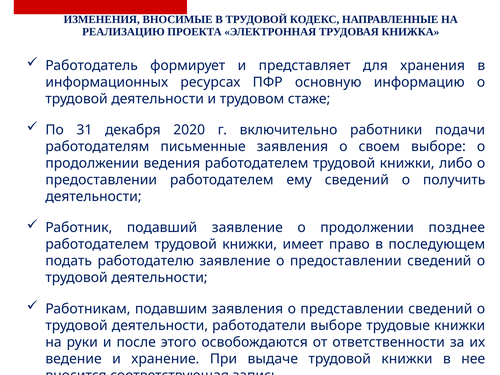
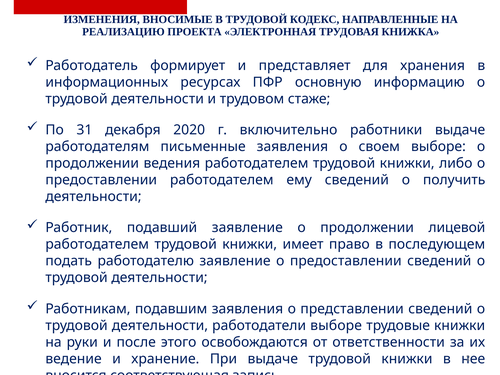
работники подачи: подачи -> выдаче (460, 130)
позднее: позднее -> лицевой (457, 228)
